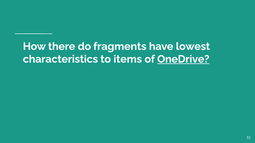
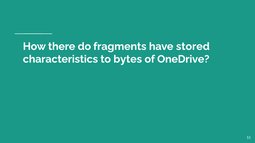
lowest: lowest -> stored (193, 47)
items: items -> bytes (128, 59)
OneDrive underline: present -> none (183, 59)
